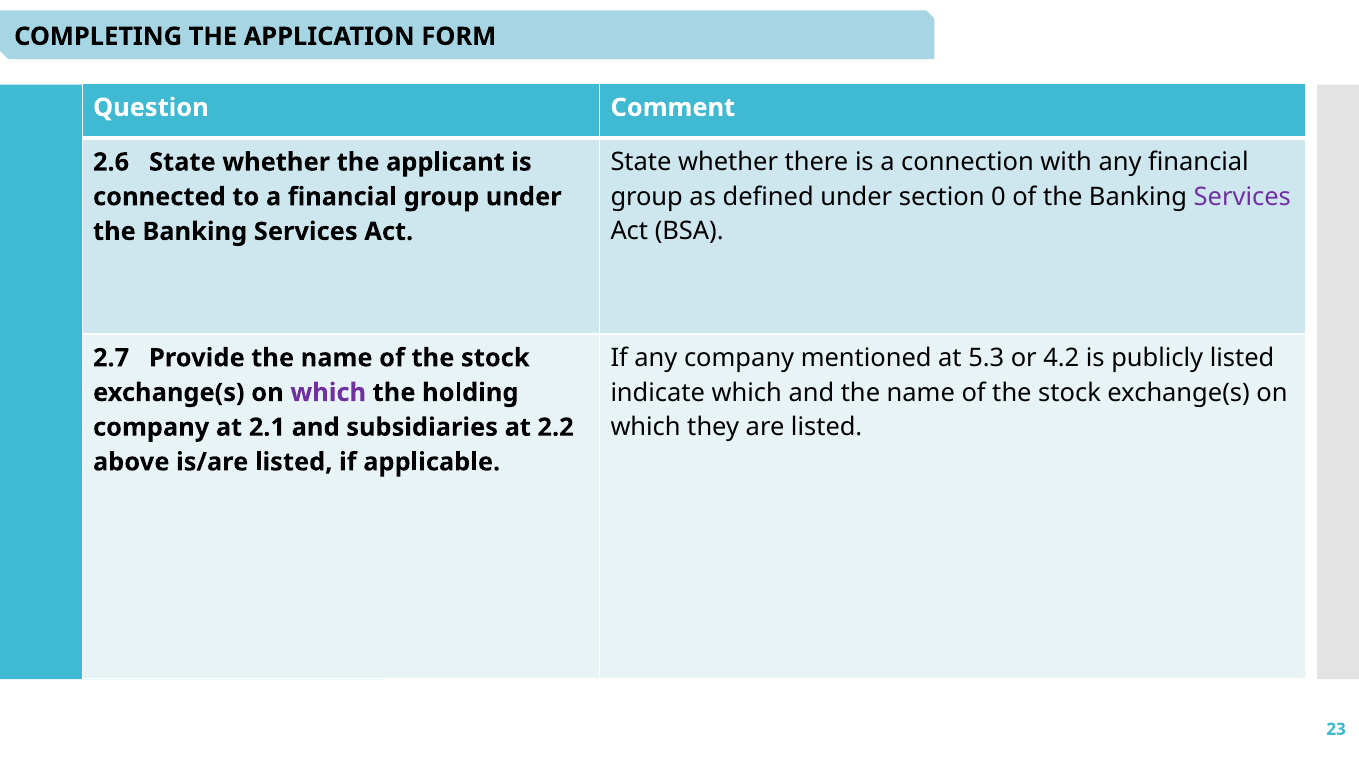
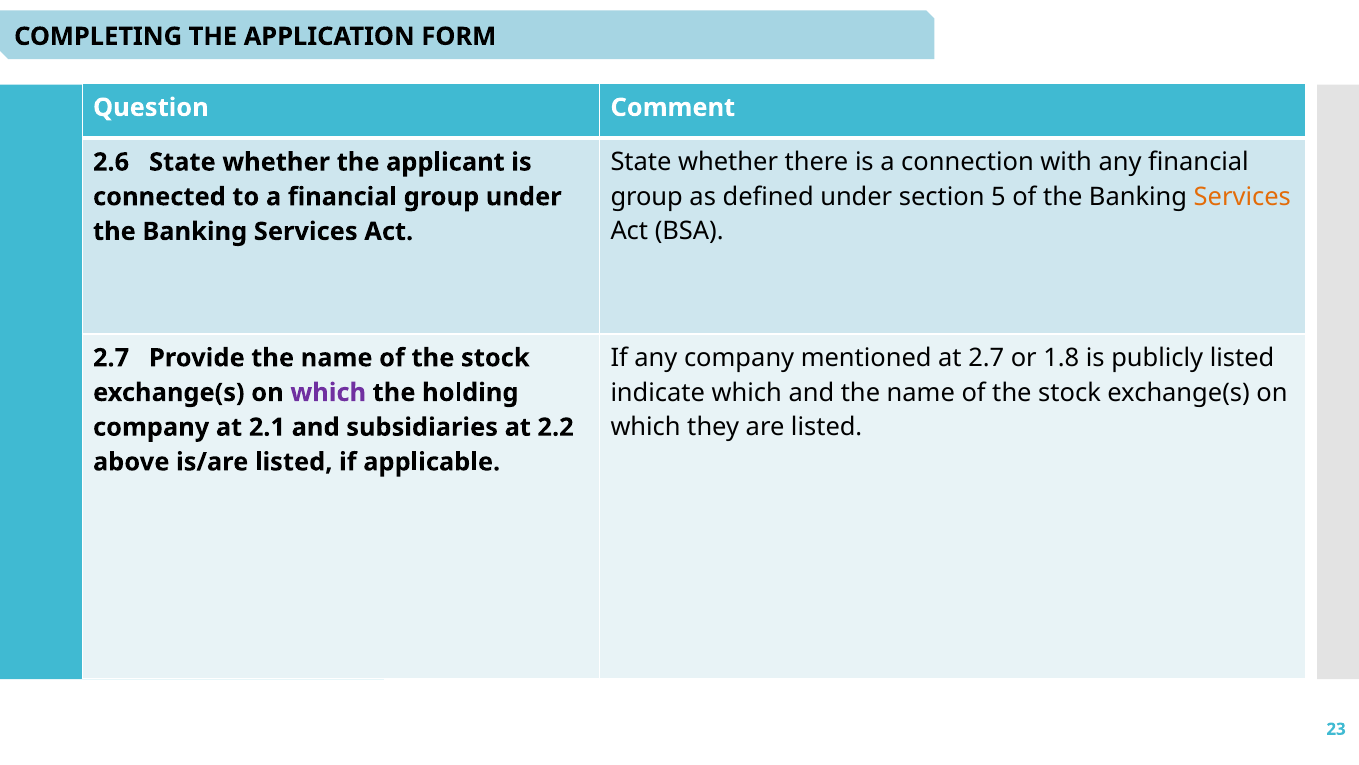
0: 0 -> 5 (998, 197)
Services colour: purple -> orange (1242, 197)
at 5.3: 5.3 -> 2.7 (986, 358)
4.2: 4.2 -> 1.8 (1061, 358)
